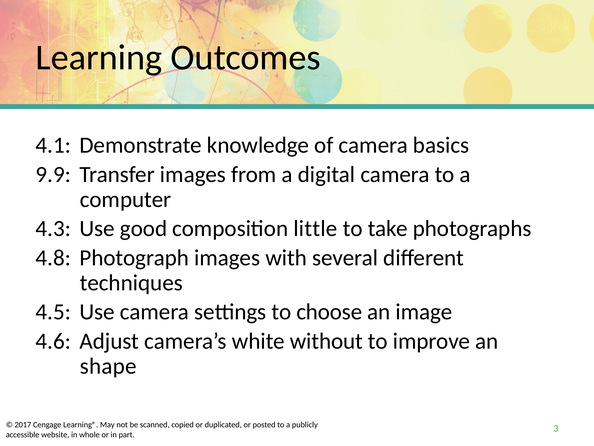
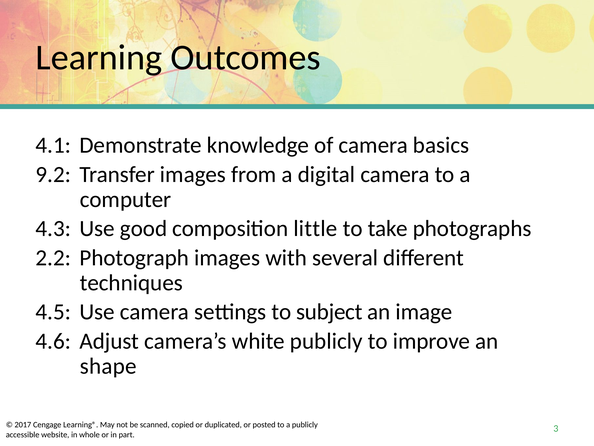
9.9: 9.9 -> 9.2 (53, 174)
4.8: 4.8 -> 2.2 (53, 258)
choose: choose -> subject (329, 312)
white without: without -> publicly (326, 341)
